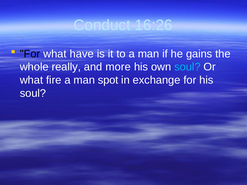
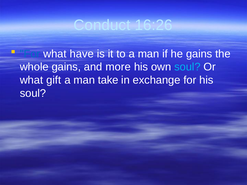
For colour: black -> blue (30, 54)
whole really: really -> gains (66, 67)
fire: fire -> gift (54, 80)
spot: spot -> take (108, 80)
